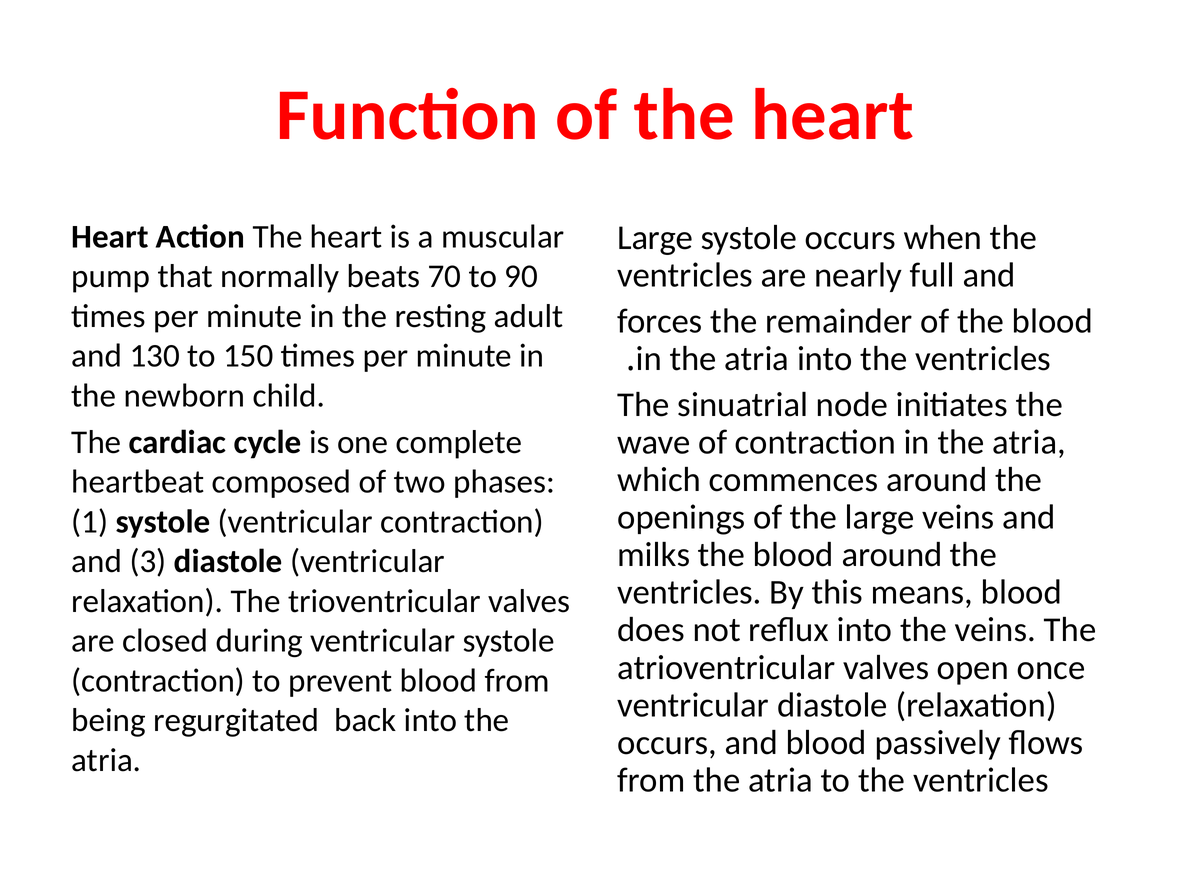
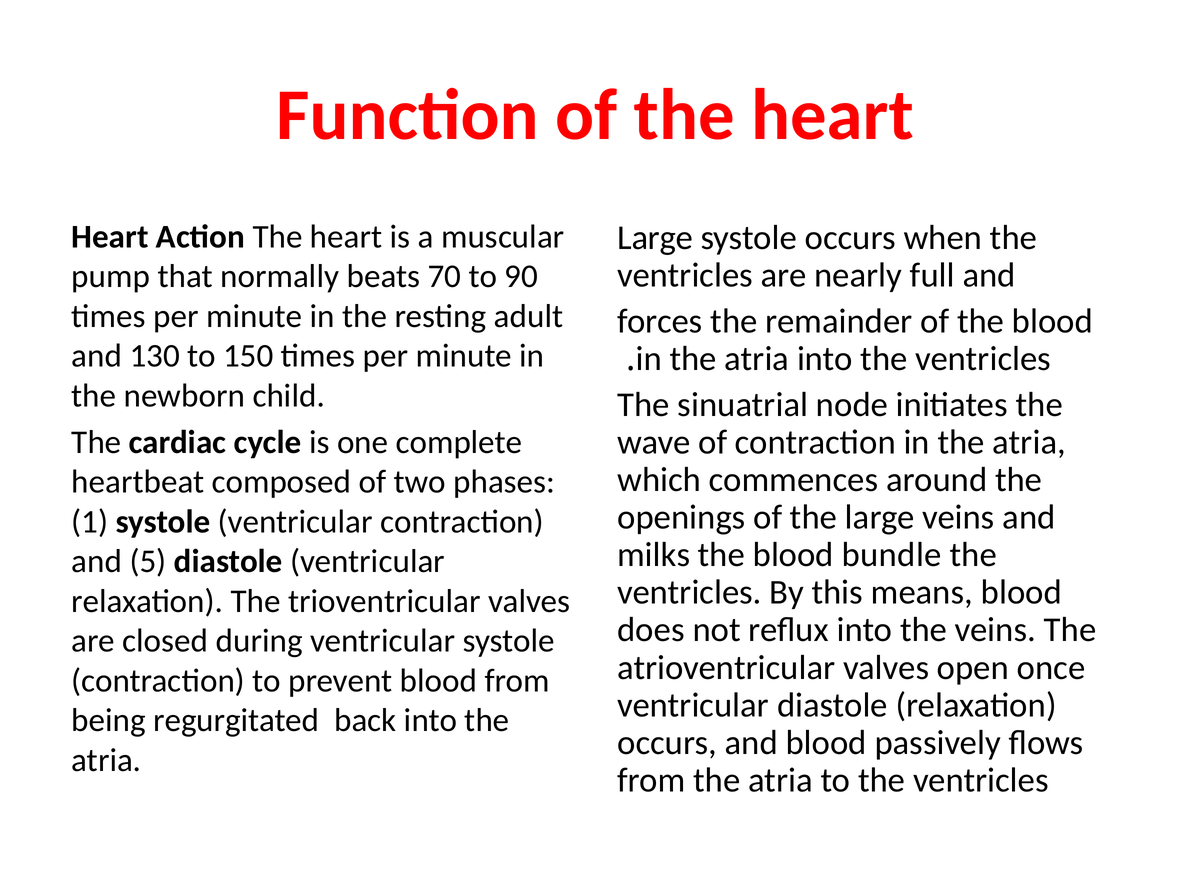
blood around: around -> bundle (892, 554)
3: 3 -> 5 (148, 561)
